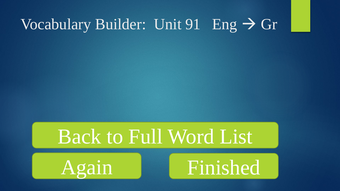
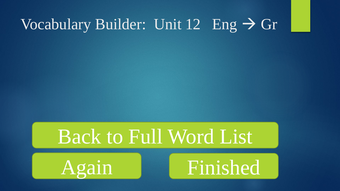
91: 91 -> 12 (193, 24)
